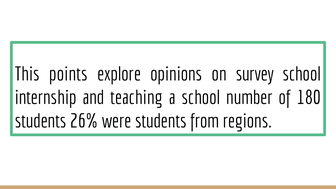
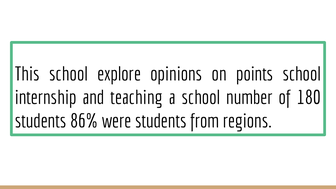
This points: points -> school (68, 74)
survey: survey -> points (255, 74)
26%: 26% -> 86% (84, 121)
